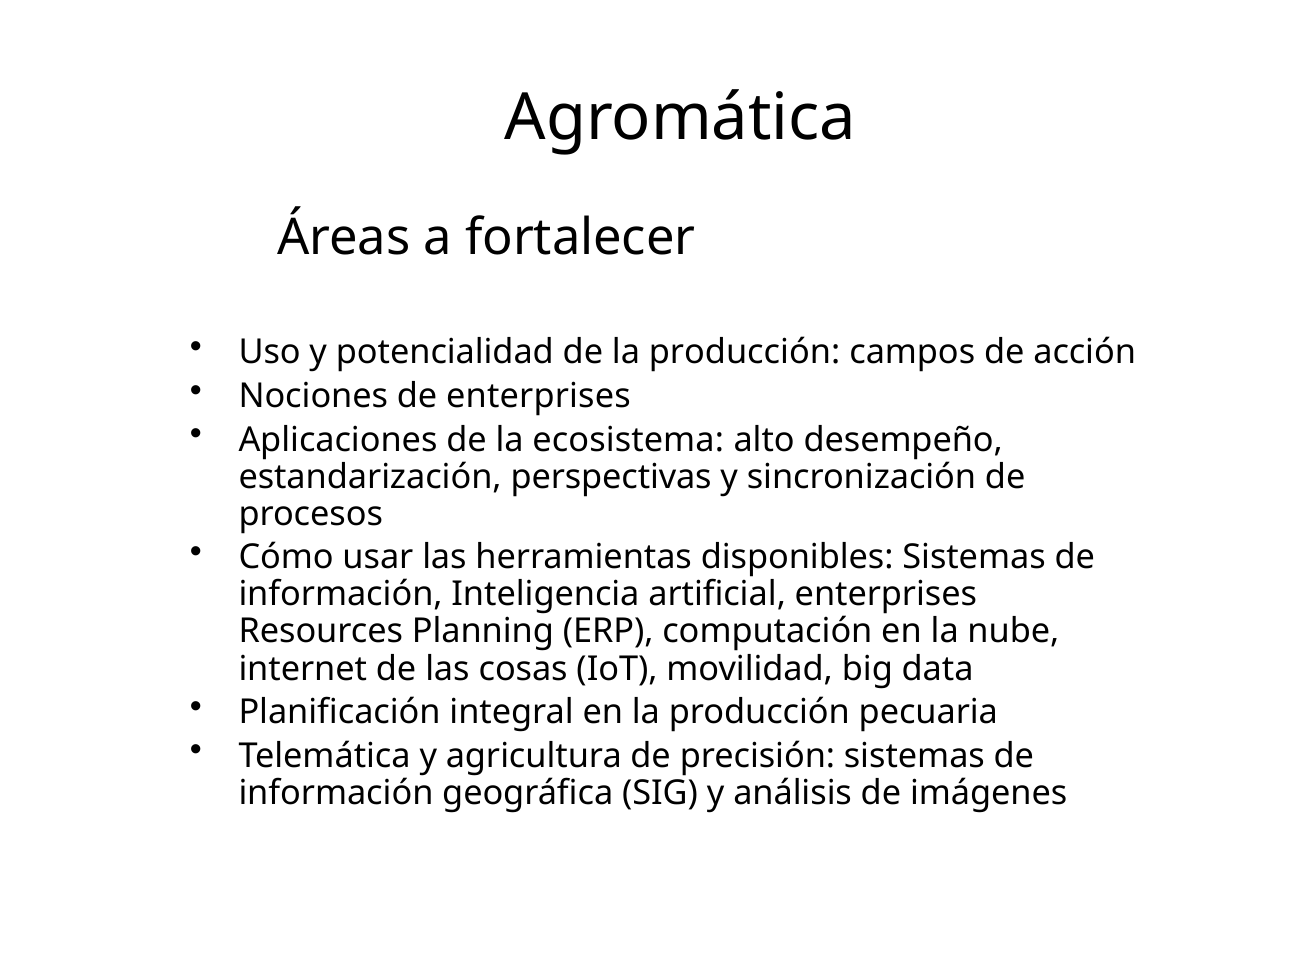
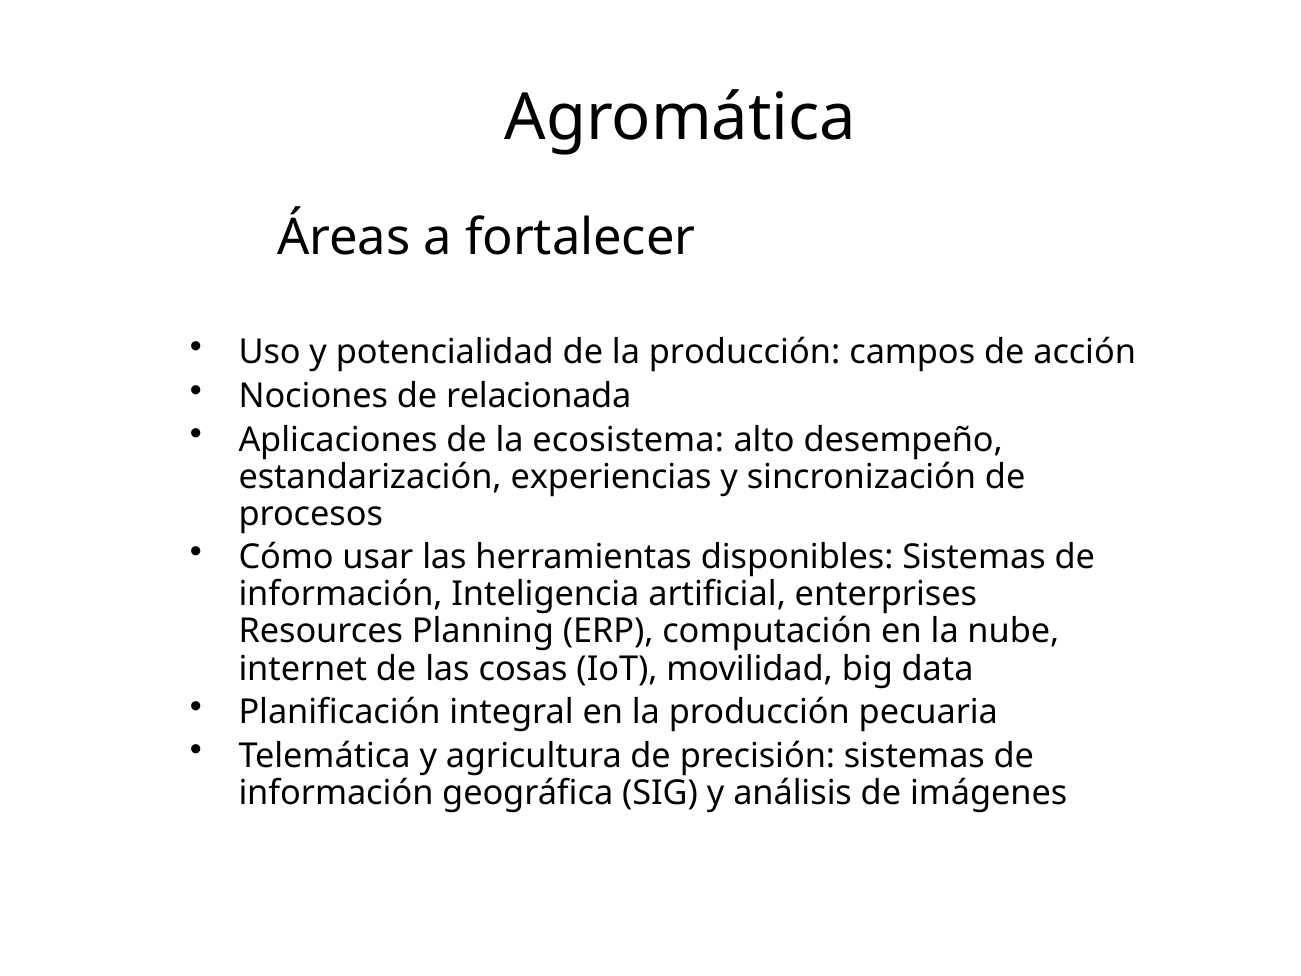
de enterprises: enterprises -> relacionada (539, 396)
perspectivas: perspectivas -> experiencias (611, 477)
